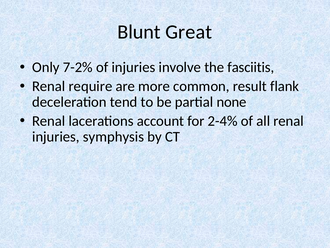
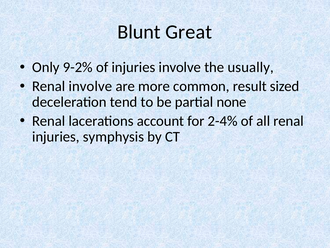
7-2%: 7-2% -> 9-2% (78, 67)
fasciitis: fasciitis -> usually (251, 67)
Renal require: require -> involve (90, 86)
flank: flank -> sized (285, 86)
